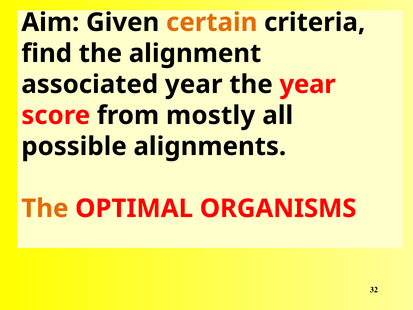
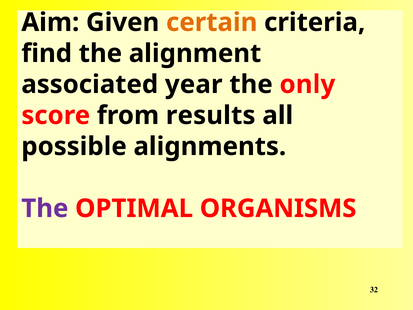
the year: year -> only (307, 84)
mostly: mostly -> results (211, 115)
The colour: orange -> purple (45, 208)
